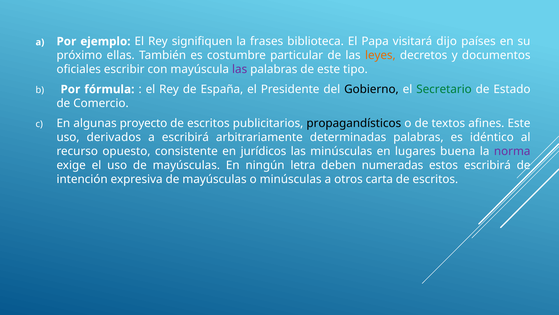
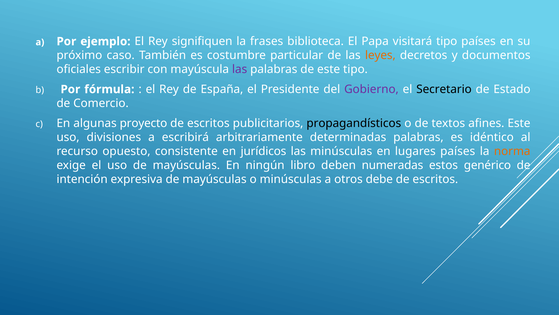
visitará dijo: dijo -> tipo (447, 41)
ellas: ellas -> caso (121, 55)
Gobierno colour: black -> purple (371, 89)
Secretario colour: green -> black (444, 89)
derivados: derivados -> divisiones (114, 137)
lugares buena: buena -> países (458, 151)
norma colour: purple -> orange (512, 151)
letra: letra -> libro (303, 165)
estos escribirá: escribirá -> genérico (487, 165)
carta: carta -> debe (379, 179)
